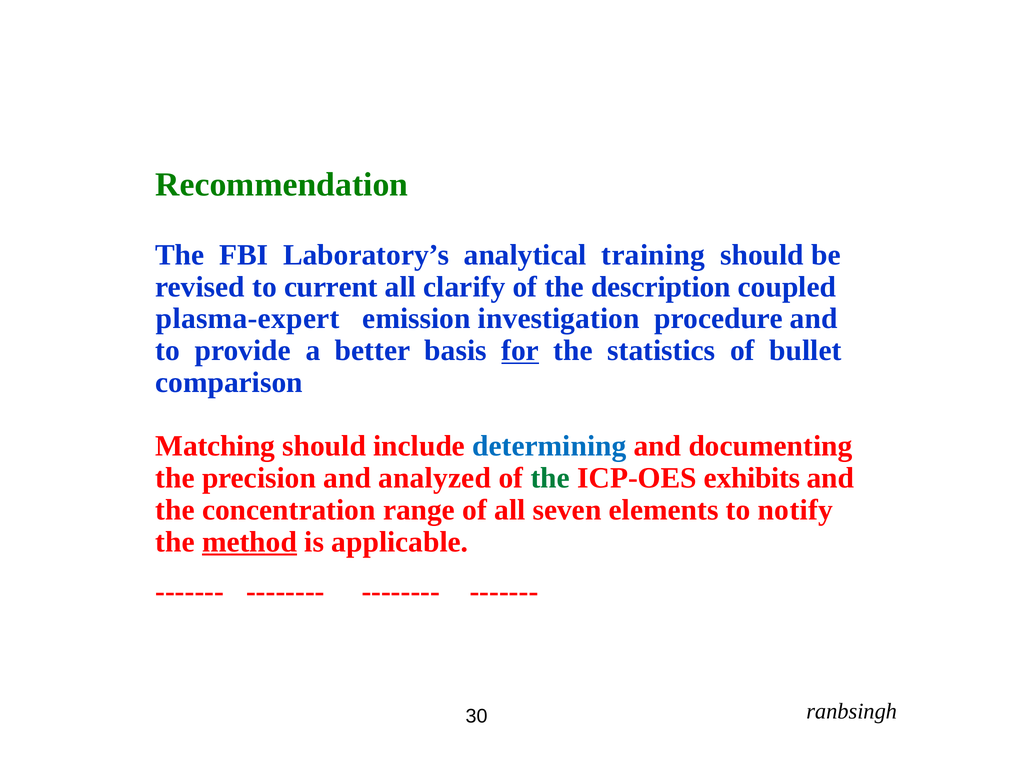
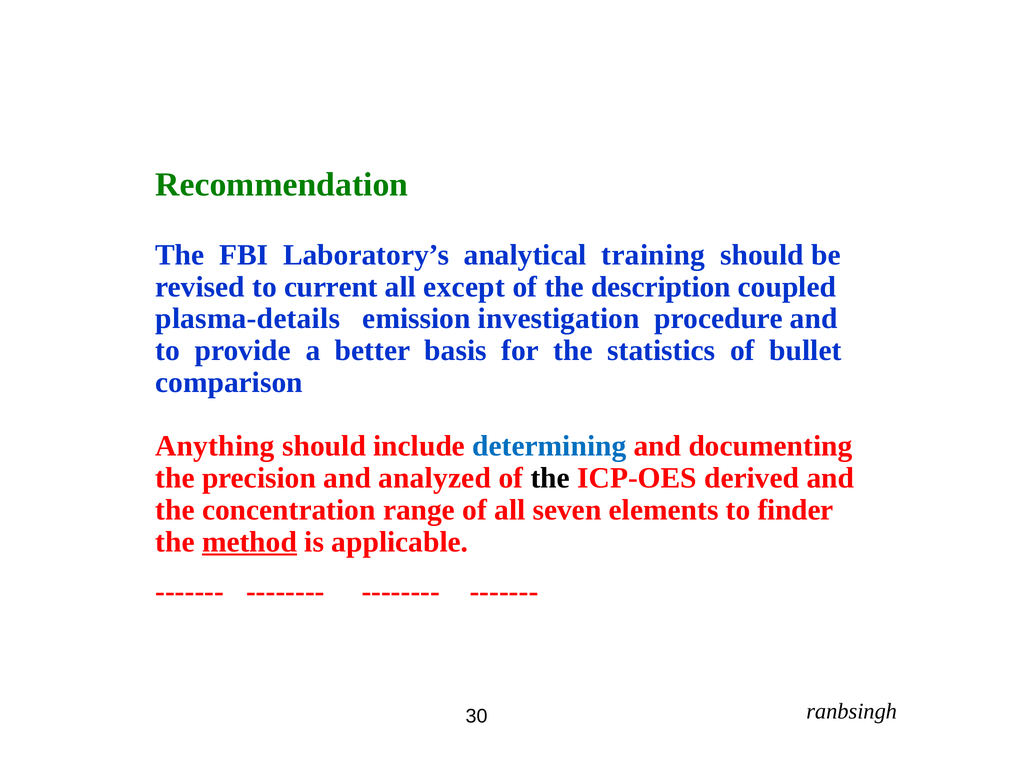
clarify: clarify -> except (464, 287)
plasma-expert: plasma-expert -> plasma-details (248, 319)
for underline: present -> none (520, 351)
Matching: Matching -> Anything (215, 446)
the colour: green -> black (550, 478)
exhibits: exhibits -> derived (752, 478)
notify: notify -> finder (796, 510)
